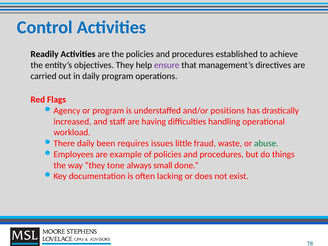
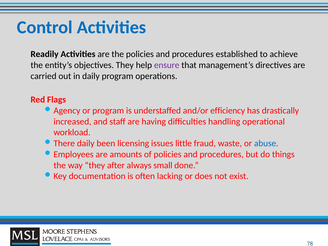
positions: positions -> efficiency (228, 111)
requires: requires -> licensing (133, 143)
abuse colour: green -> blue (266, 143)
example: example -> amounts (126, 154)
tone: tone -> after (116, 165)
